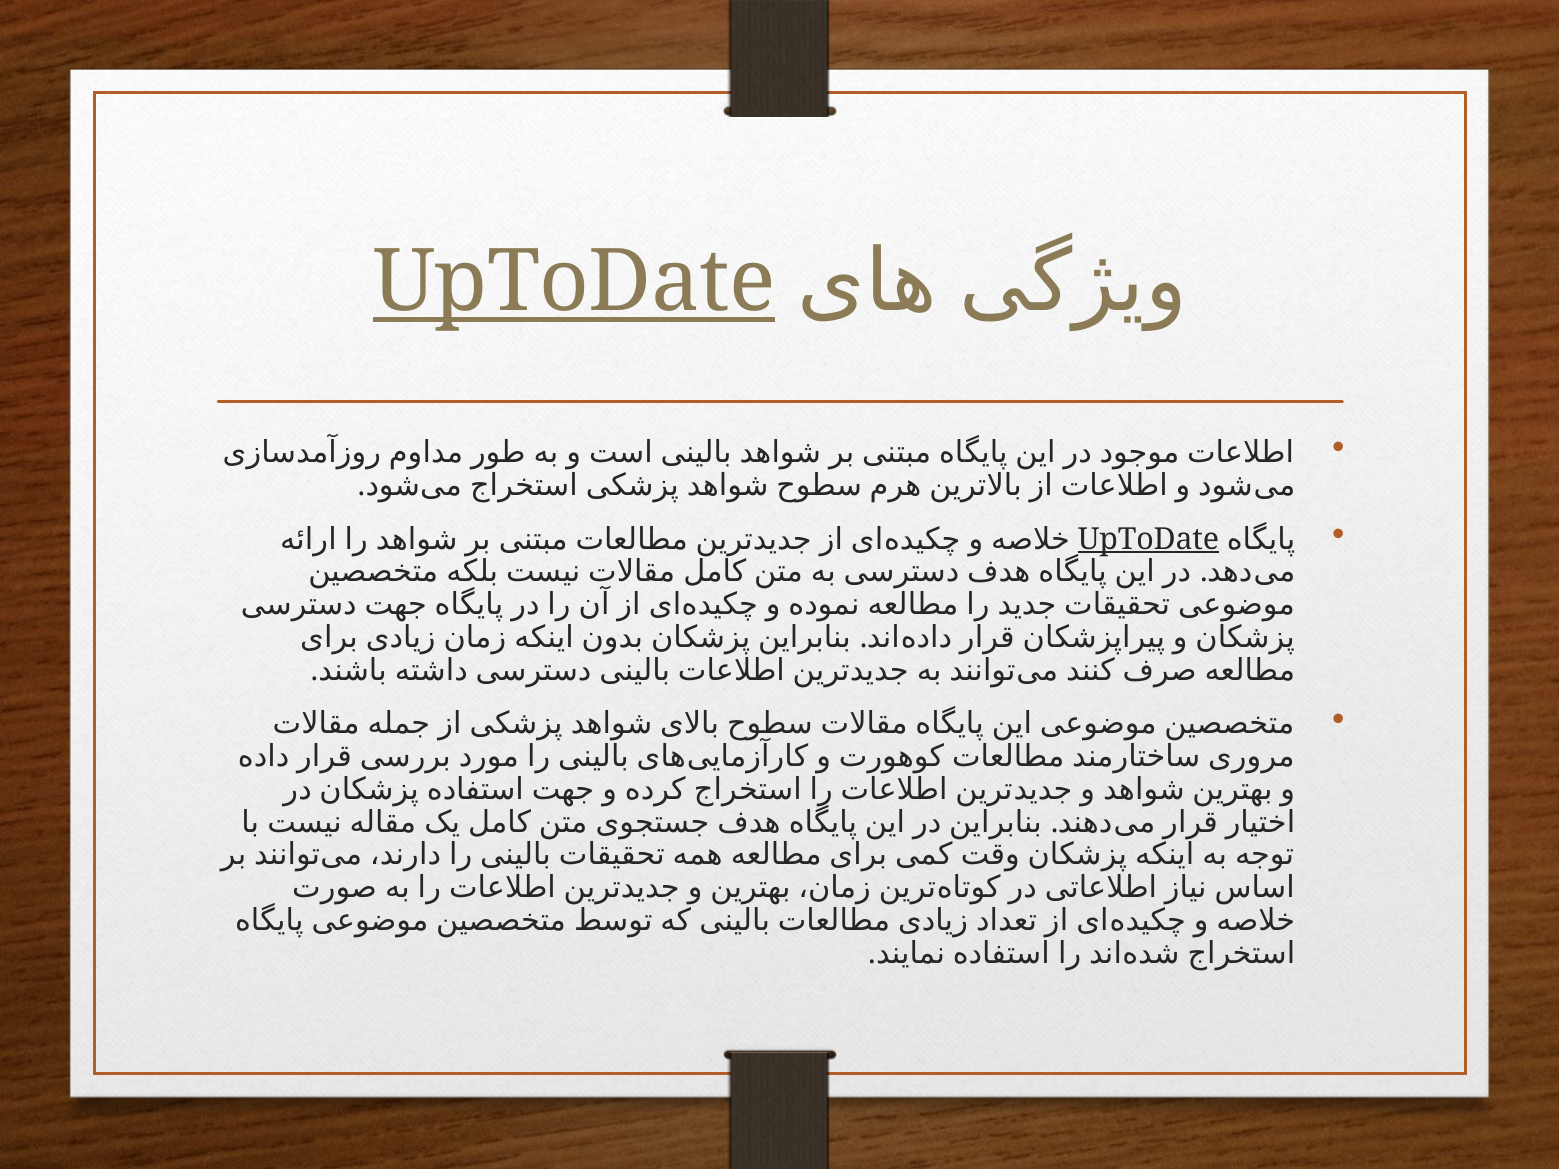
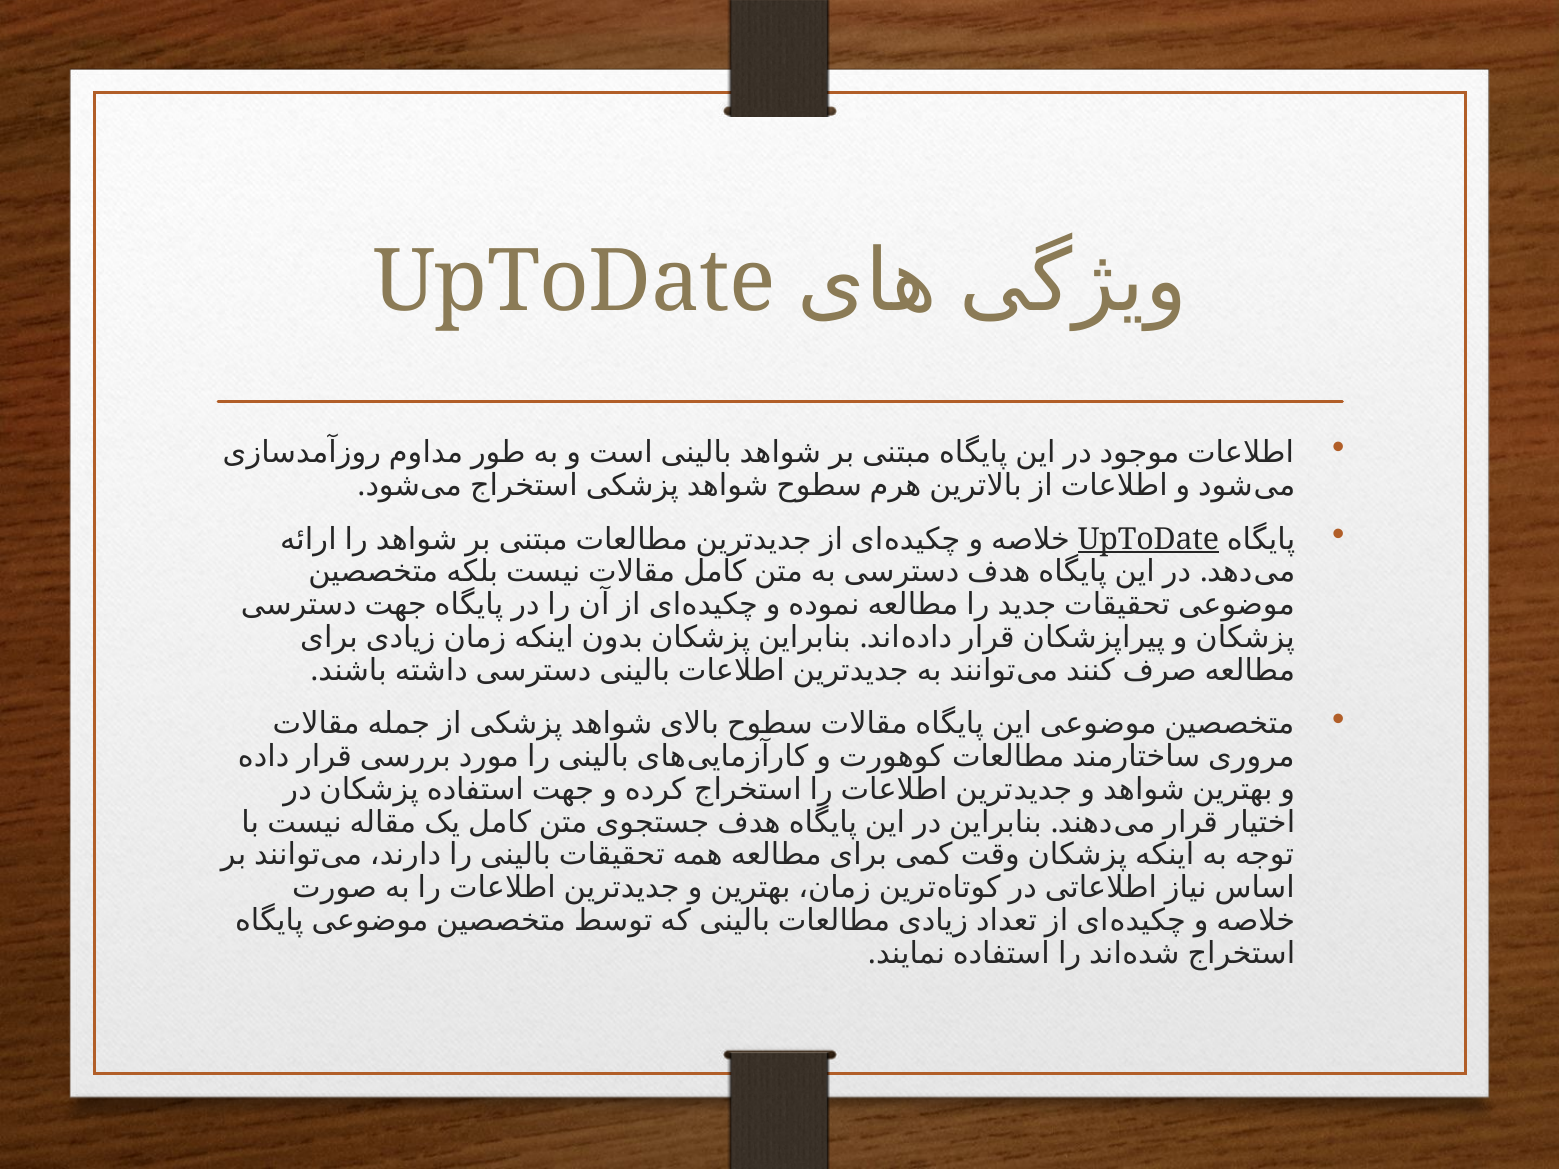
UpToDate underline: present -> none (574, 282)
